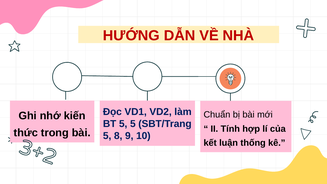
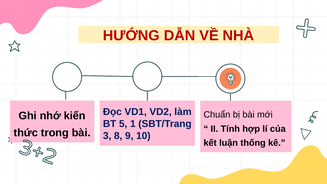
5 5: 5 -> 1 (133, 124)
5: 5 -> 3 (107, 136)
